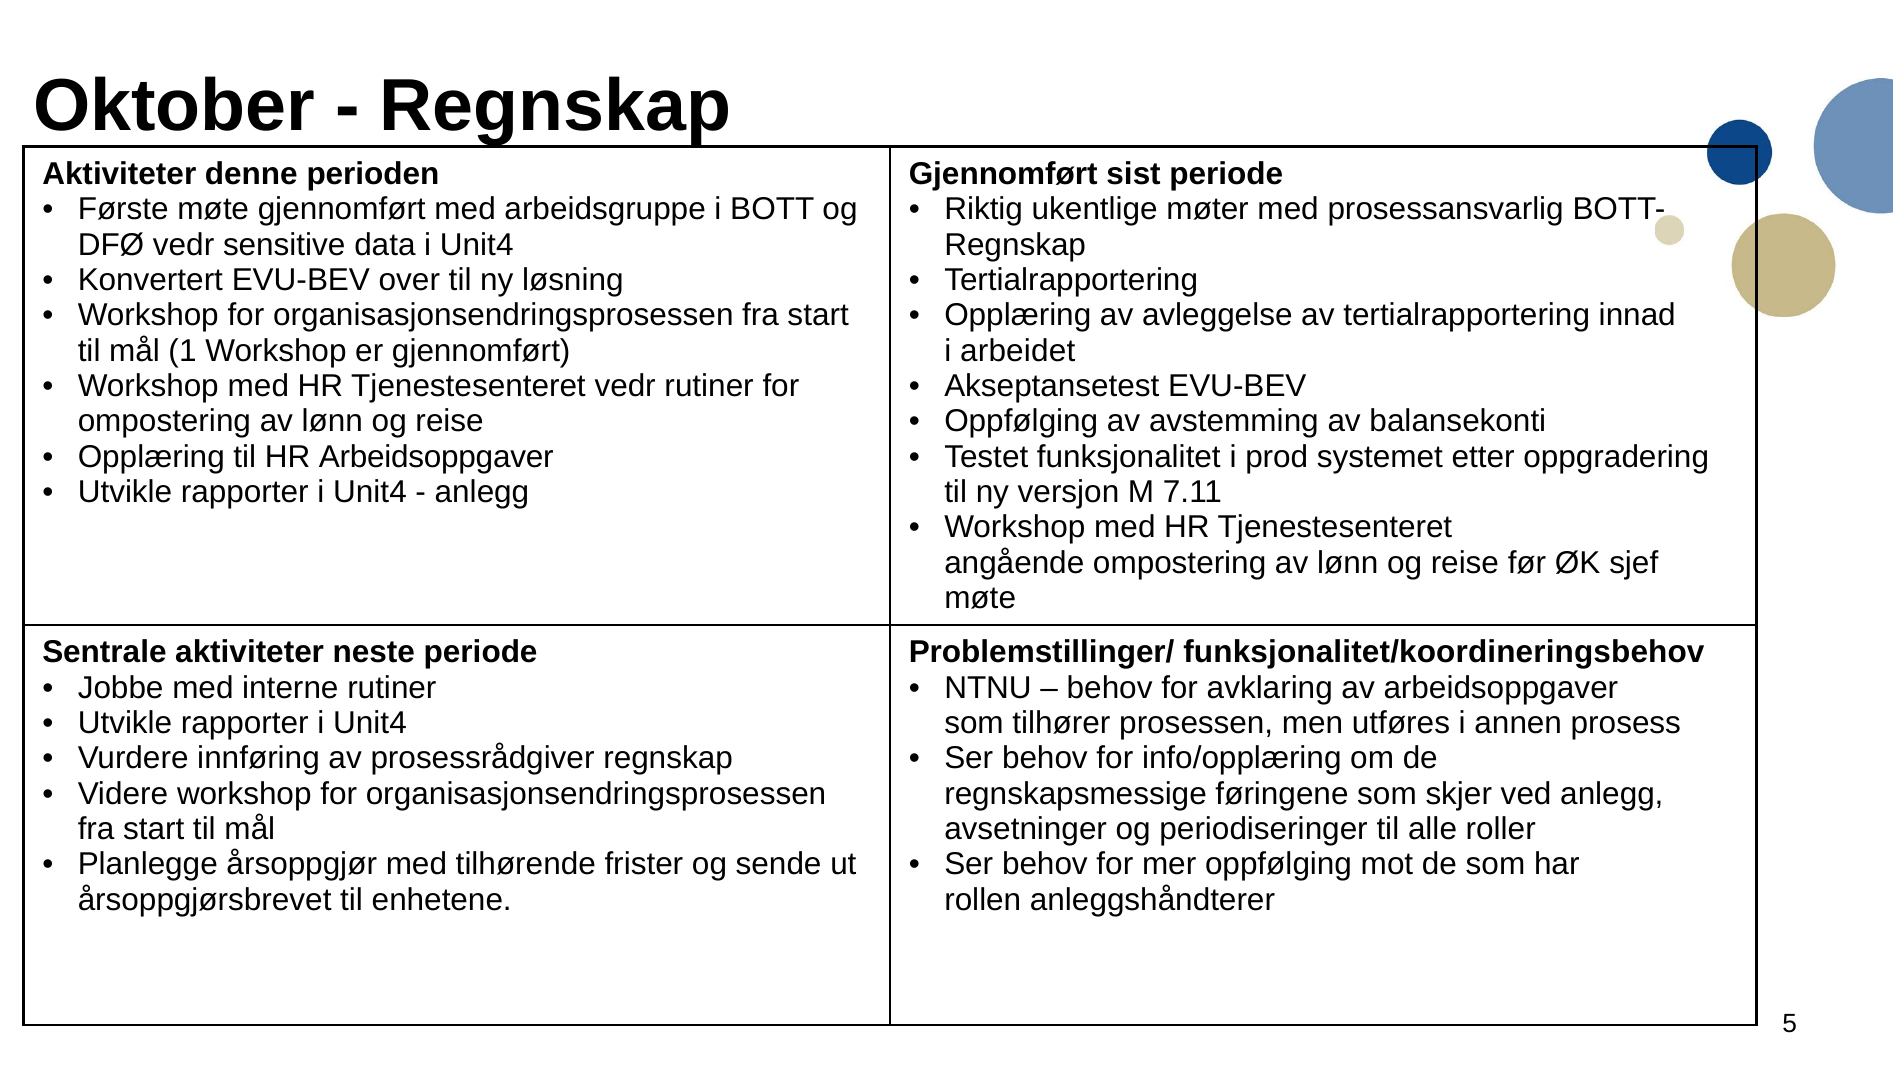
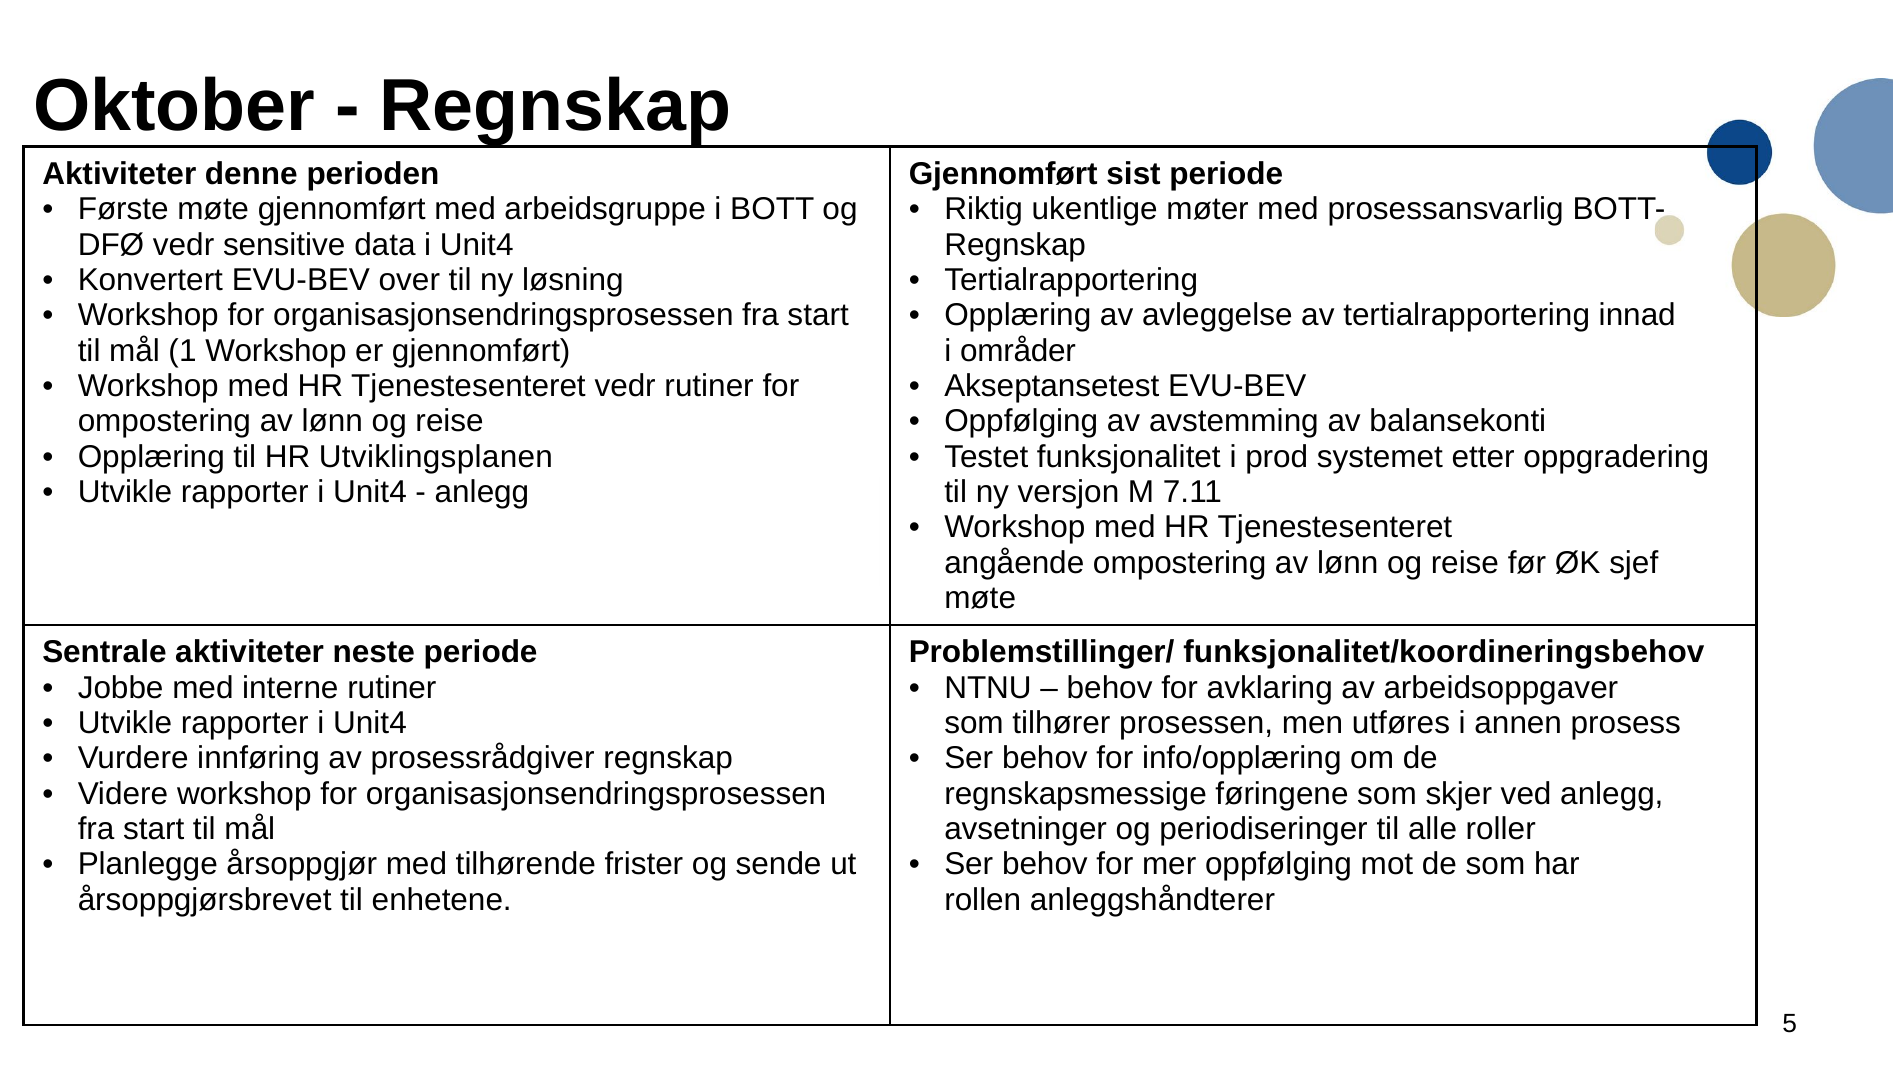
arbeidet: arbeidet -> områder (1018, 351)
HR Arbeidsoppgaver: Arbeidsoppgaver -> Utviklingsplanen (436, 457)
